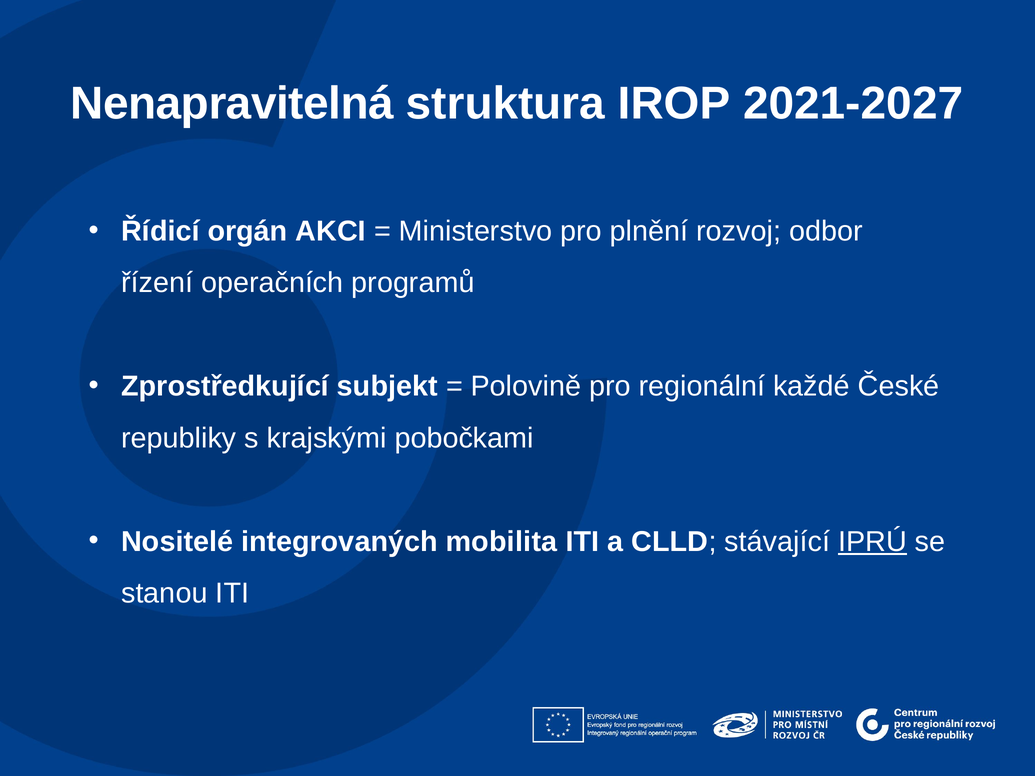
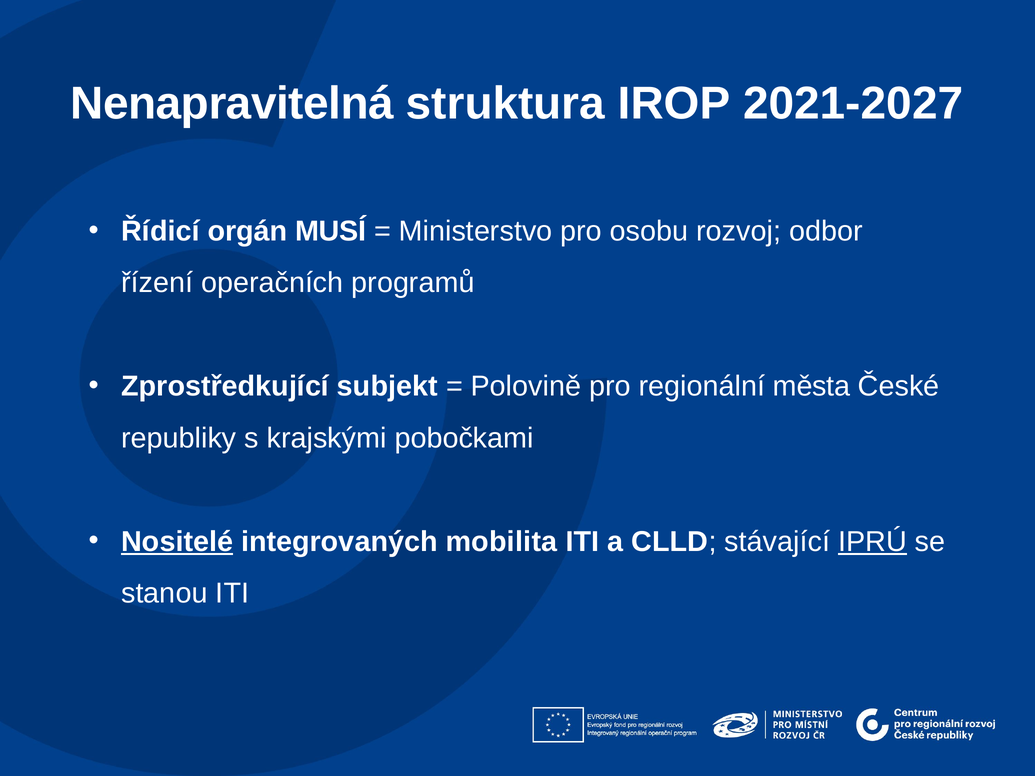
AKCI: AKCI -> MUSÍ (331, 231)
plnění: plnění -> osobu (649, 231)
každé: každé -> města (812, 386)
Nositelé underline: none -> present (177, 542)
